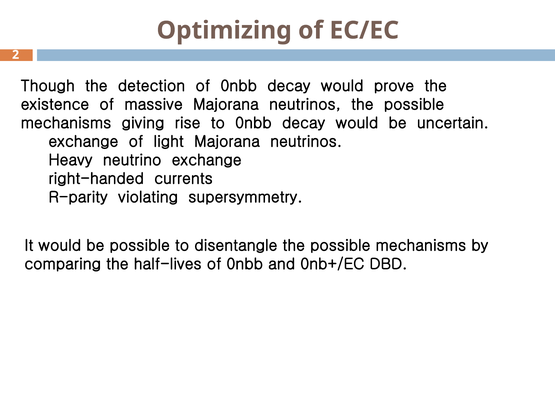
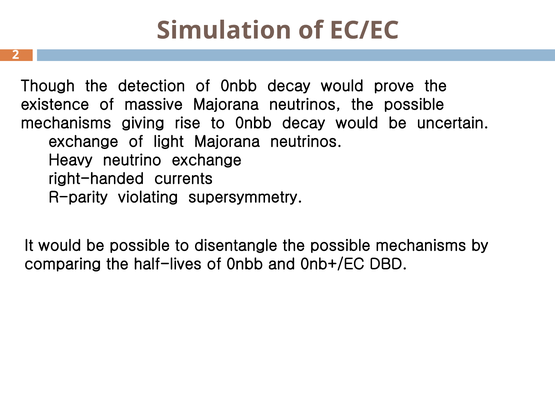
Optimizing: Optimizing -> Simulation (224, 30)
